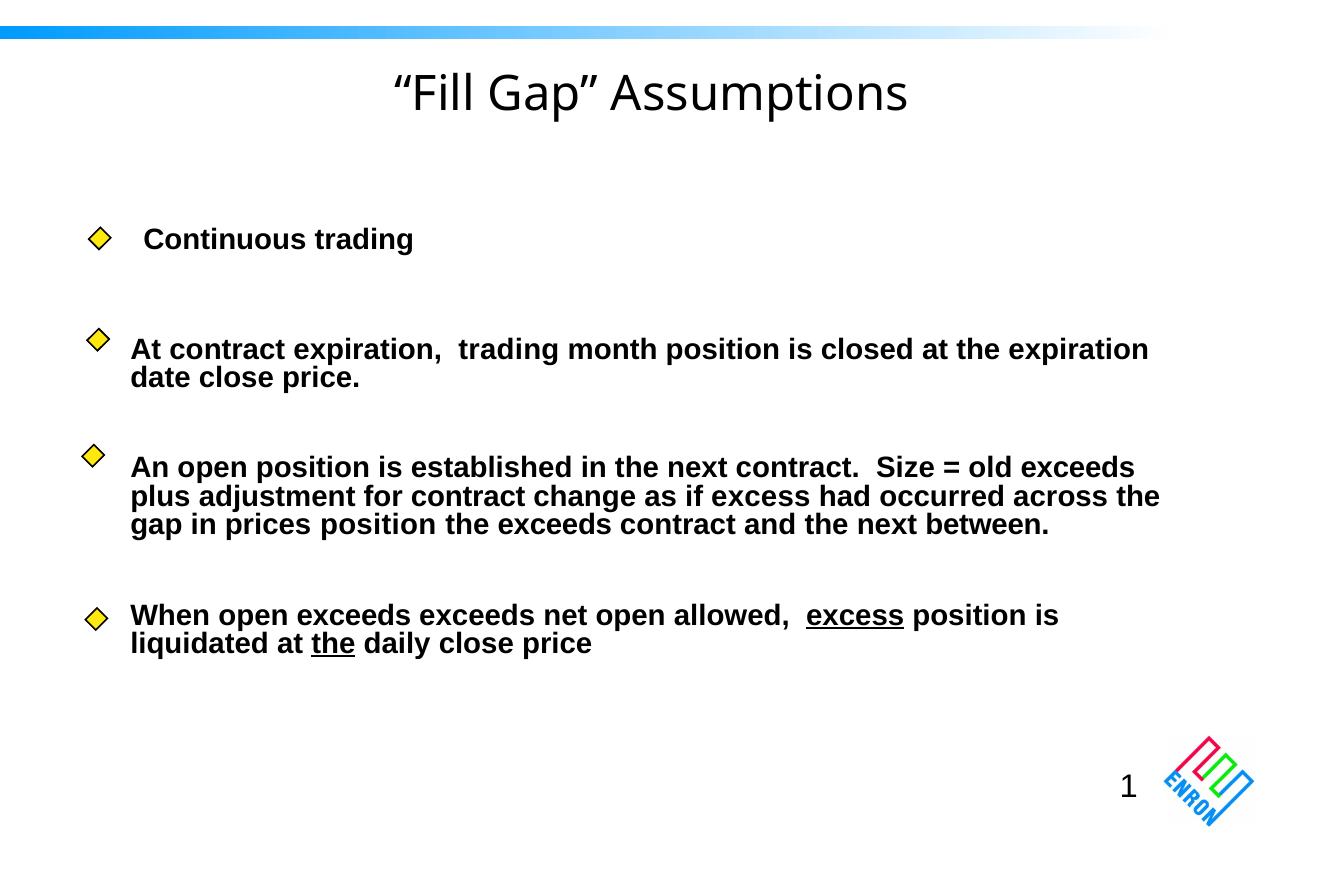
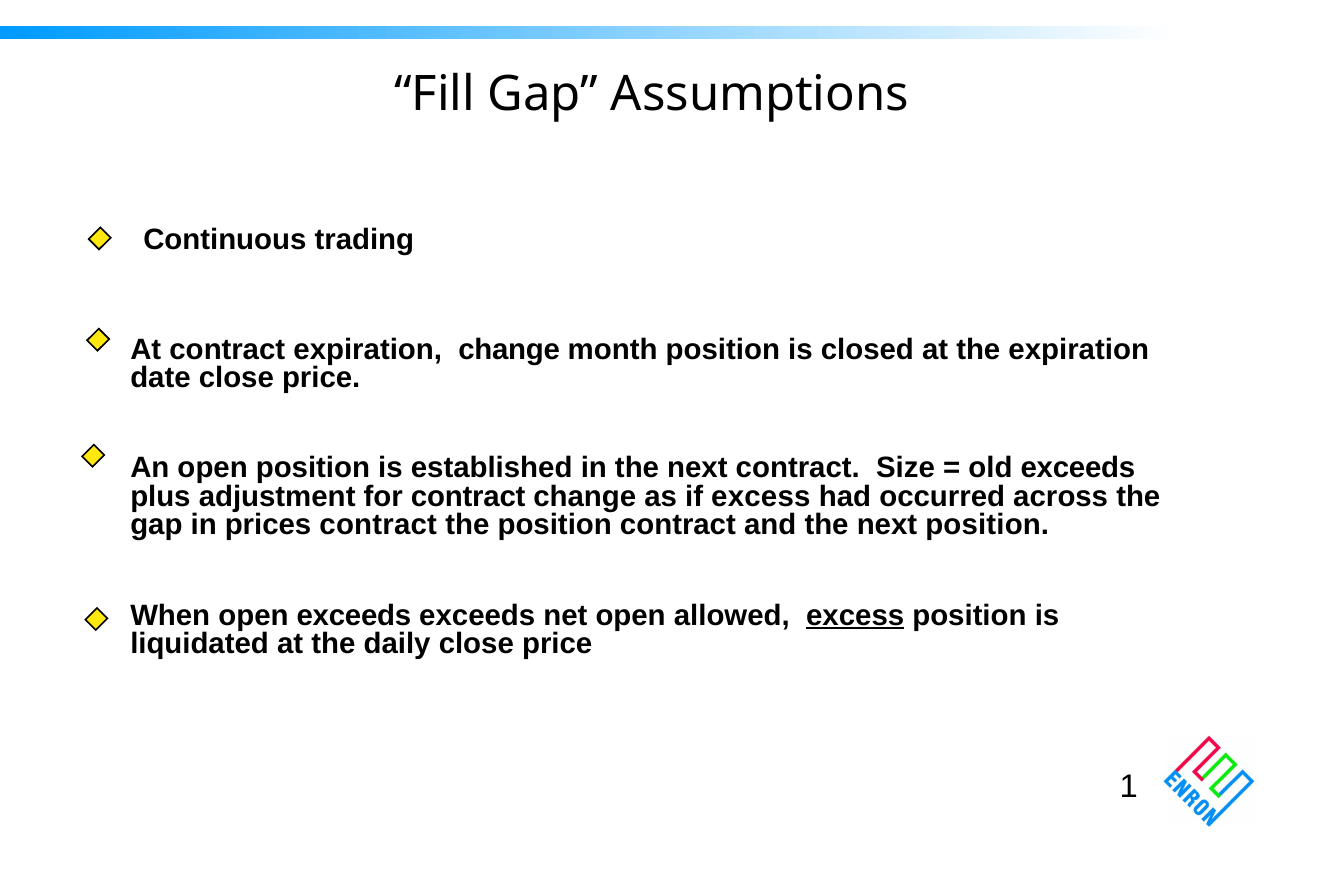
expiration trading: trading -> change (509, 350)
prices position: position -> contract (378, 525)
the exceeds: exceeds -> position (555, 525)
next between: between -> position (987, 525)
the underline: present -> none (333, 644)
